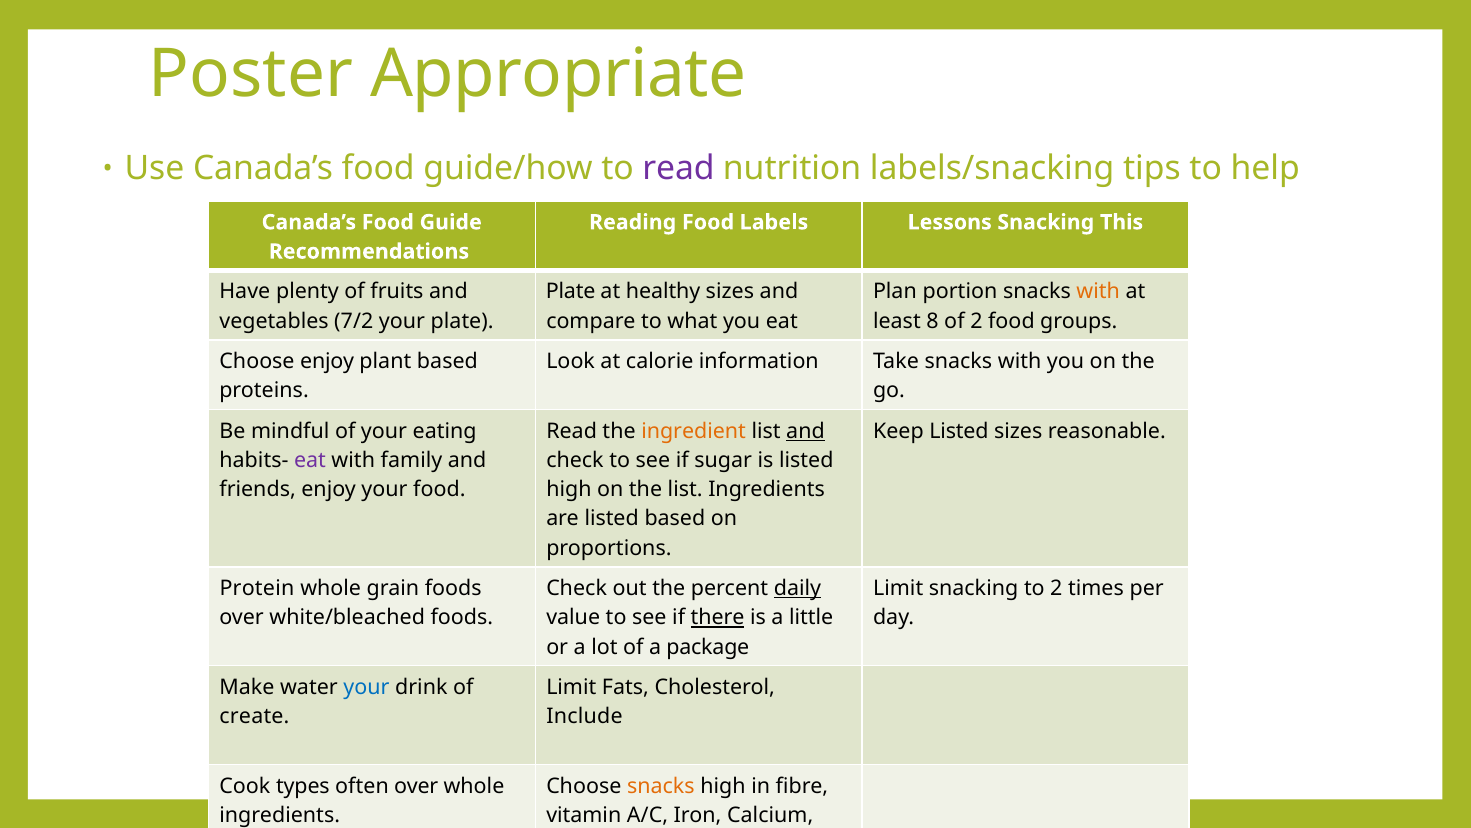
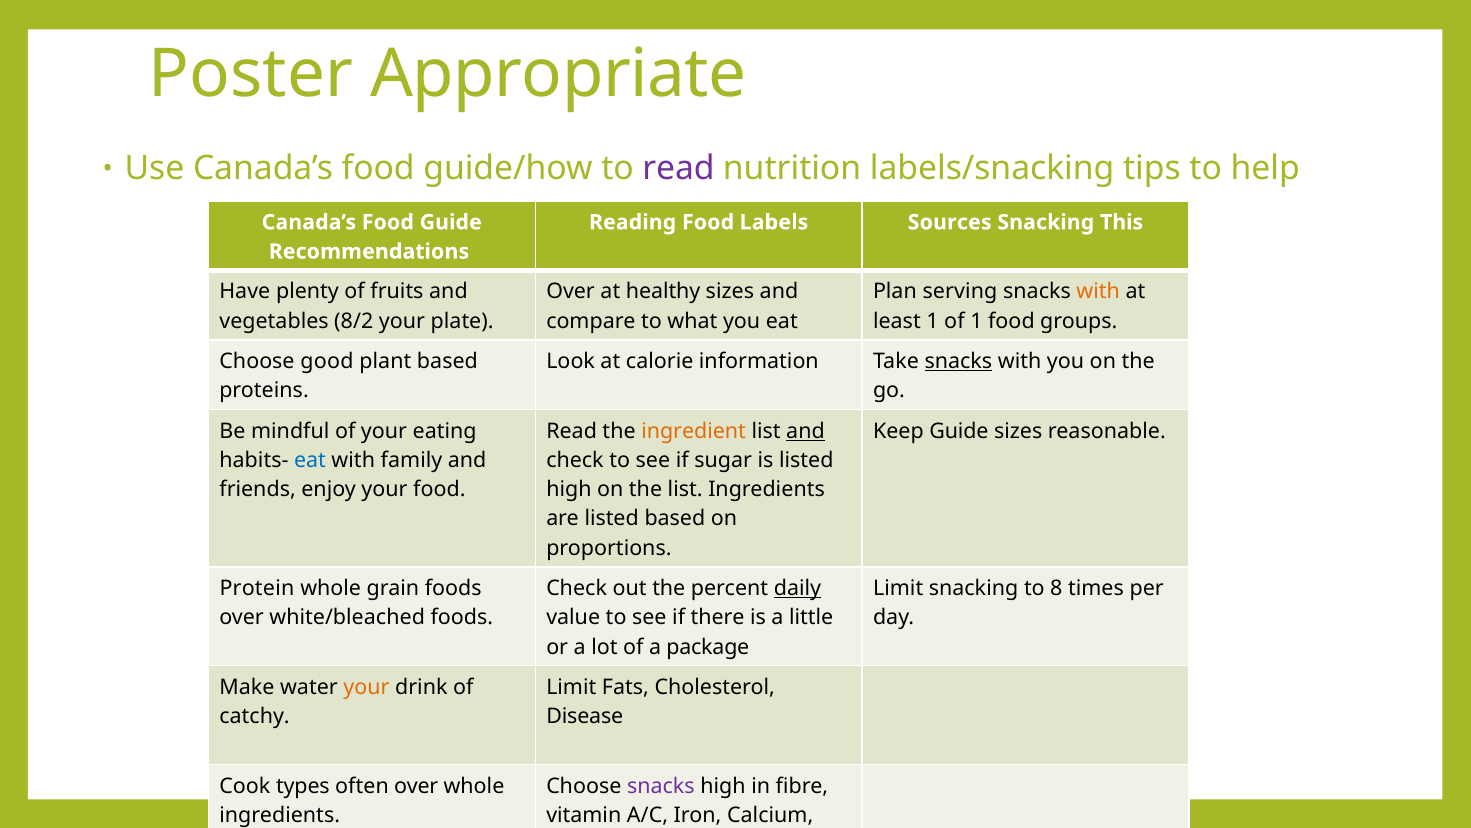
Lessons: Lessons -> Sources (950, 222)
Plate: Plate -> Over (571, 292)
portion: portion -> serving (960, 292)
7/2: 7/2 -> 8/2 (354, 321)
least 8: 8 -> 1 (933, 321)
of 2: 2 -> 1 (976, 321)
Choose enjoy: enjoy -> good (327, 361)
snacks underline: none -> present (958, 361)
Keep Listed: Listed -> Guide (959, 431)
eat colour: purple -> blue (310, 460)
to 2: 2 -> 8 (1056, 588)
there underline: present -> none (718, 617)
your colour: blue -> orange (366, 687)
create: create -> catchy (255, 716)
Include: Include -> Disease (585, 716)
snacks colour: orange -> purple (661, 786)
